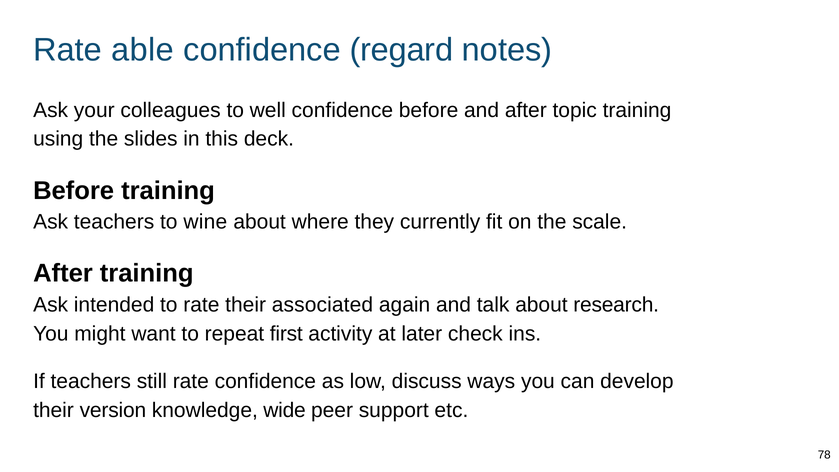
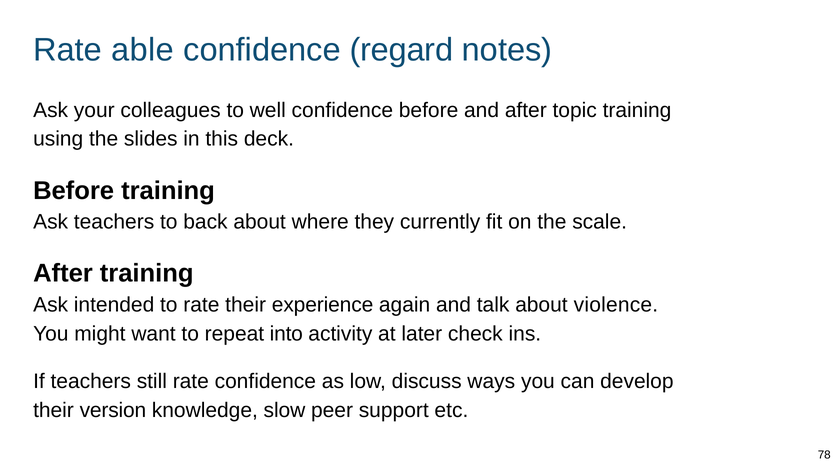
wine: wine -> back (205, 222)
associated: associated -> experience (323, 305)
research: research -> violence (616, 305)
first: first -> into (286, 334)
wide: wide -> slow (284, 410)
